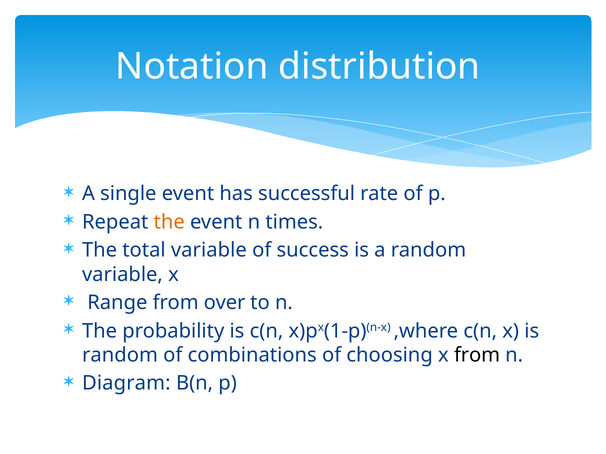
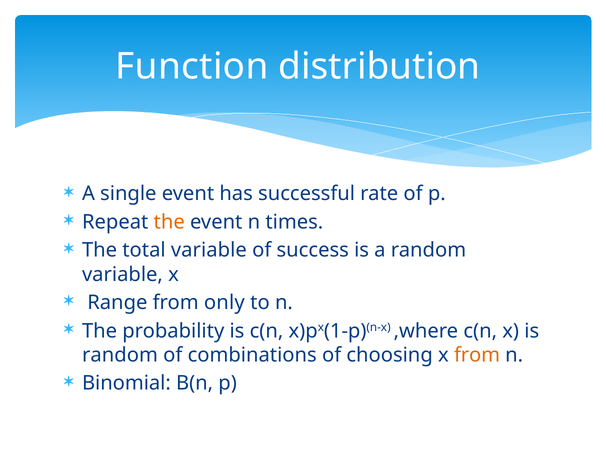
Notation: Notation -> Function (192, 67)
over: over -> only (224, 303)
from colour: black -> orange (477, 355)
Diagram: Diagram -> Binomial (126, 384)
